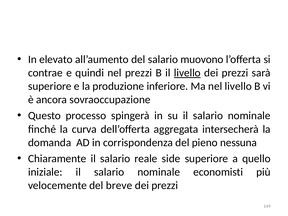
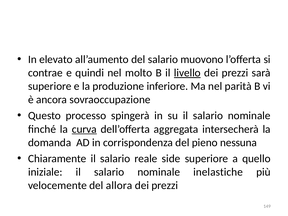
nel prezzi: prezzi -> molto (139, 73)
nel livello: livello -> parità (238, 86)
curva underline: none -> present (84, 129)
economisti: economisti -> inelastiche (218, 172)
breve: breve -> allora (119, 185)
